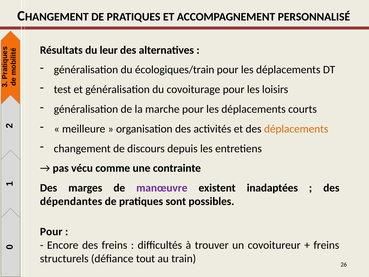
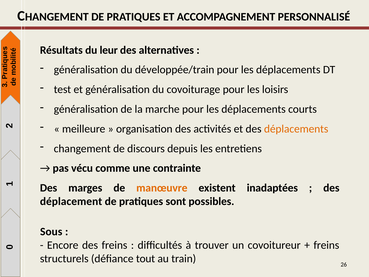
écologiques/train: écologiques/train -> développée/train (175, 70)
manœuvre colour: purple -> orange (162, 188)
dépendantes: dépendantes -> déplacement (71, 201)
Pour: Pour -> Sous (51, 231)
